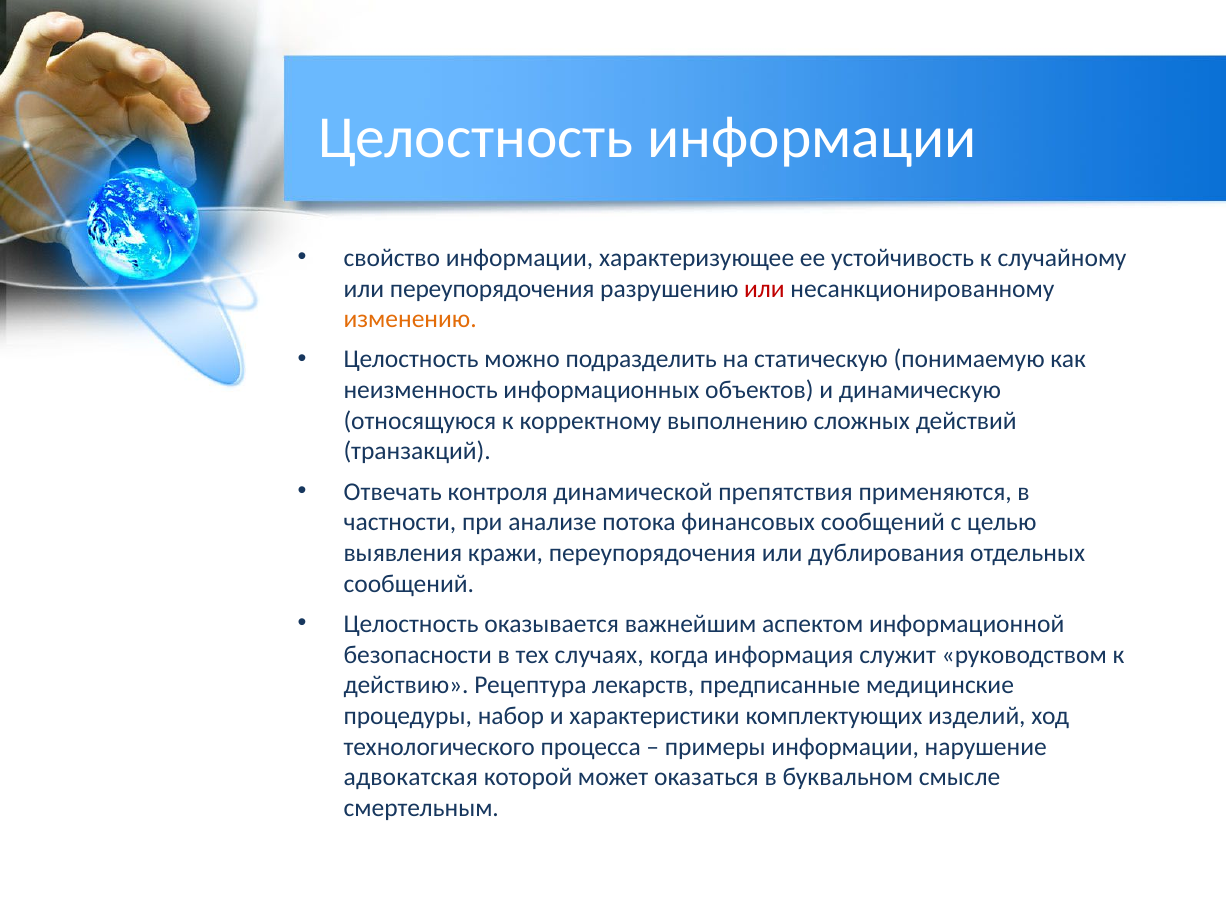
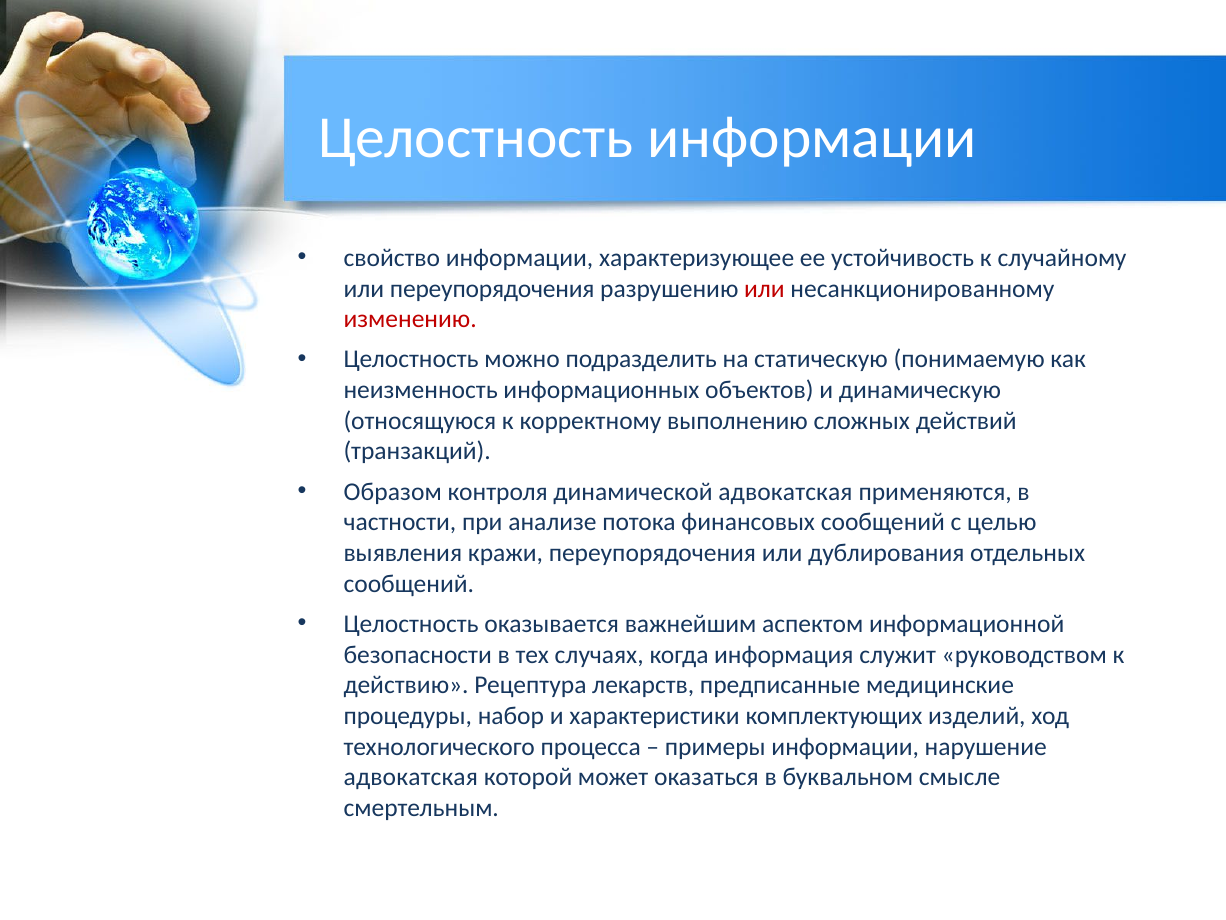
изменению colour: orange -> red (410, 319)
Отвечать: Отвечать -> Образом (393, 491)
динамической препятствия: препятствия -> адвокатская (785, 491)
